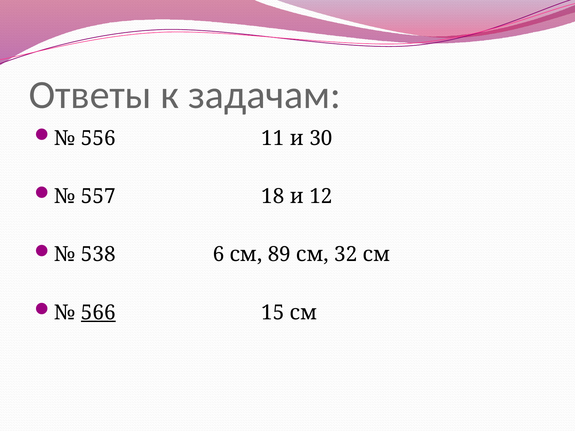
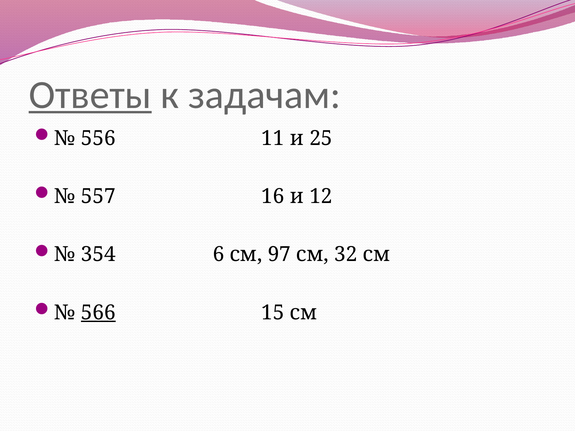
Ответы underline: none -> present (90, 95)
30: 30 -> 25 (321, 138)
18: 18 -> 16 (273, 197)
538: 538 -> 354 (98, 255)
89: 89 -> 97 (279, 255)
